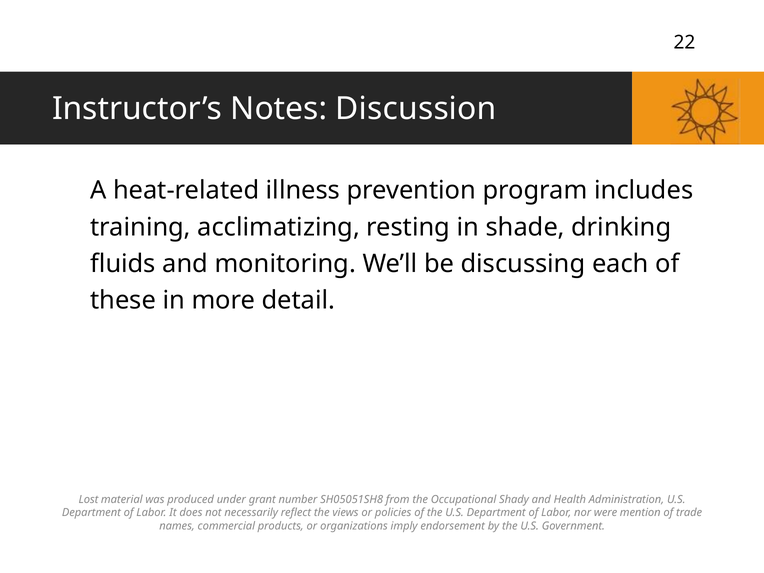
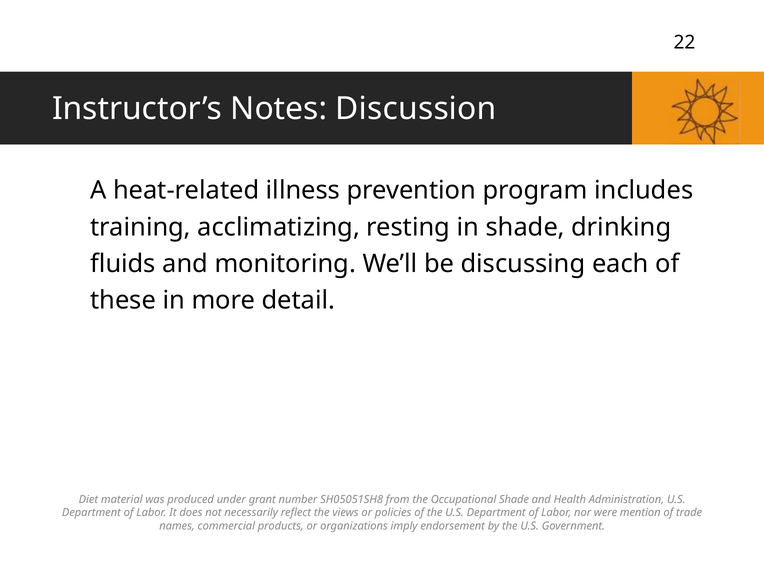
Lost: Lost -> Diet (88, 499)
Occupational Shady: Shady -> Shade (514, 499)
